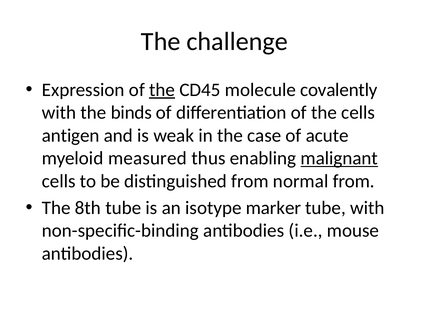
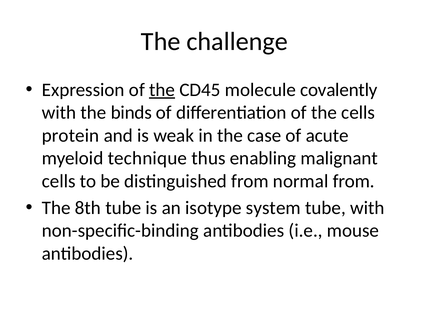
antigen: antigen -> protein (71, 136)
measured: measured -> technique (147, 159)
malignant underline: present -> none (339, 159)
marker: marker -> system (273, 208)
